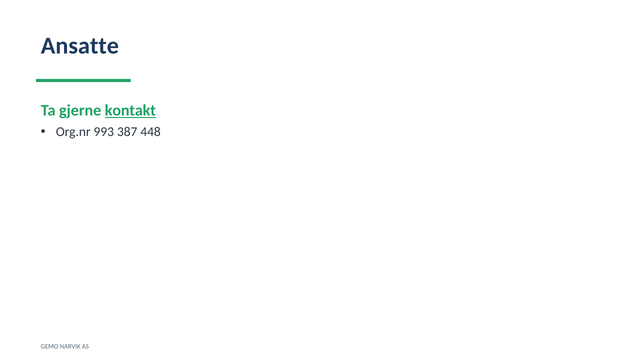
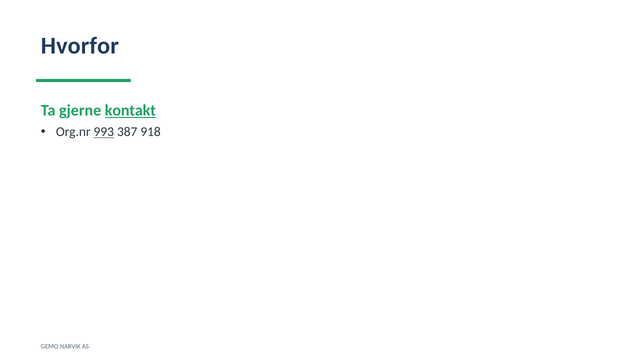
Ansatte: Ansatte -> Hvorfor (80, 46)
993 underline: none -> present (104, 132)
448: 448 -> 918 (151, 132)
